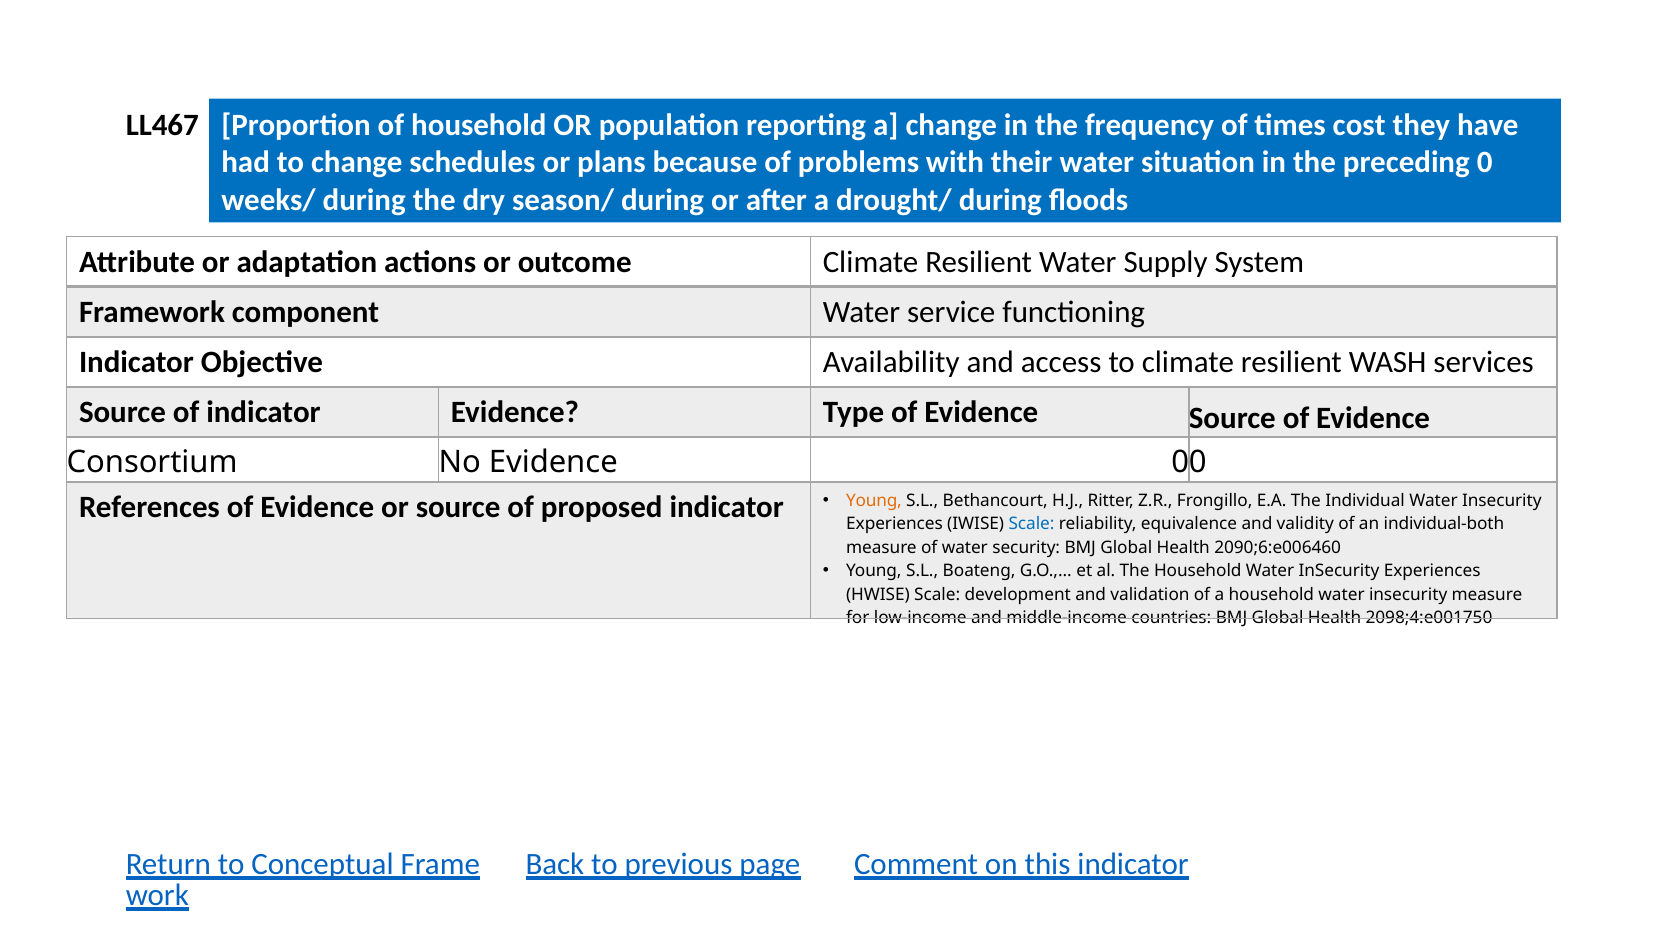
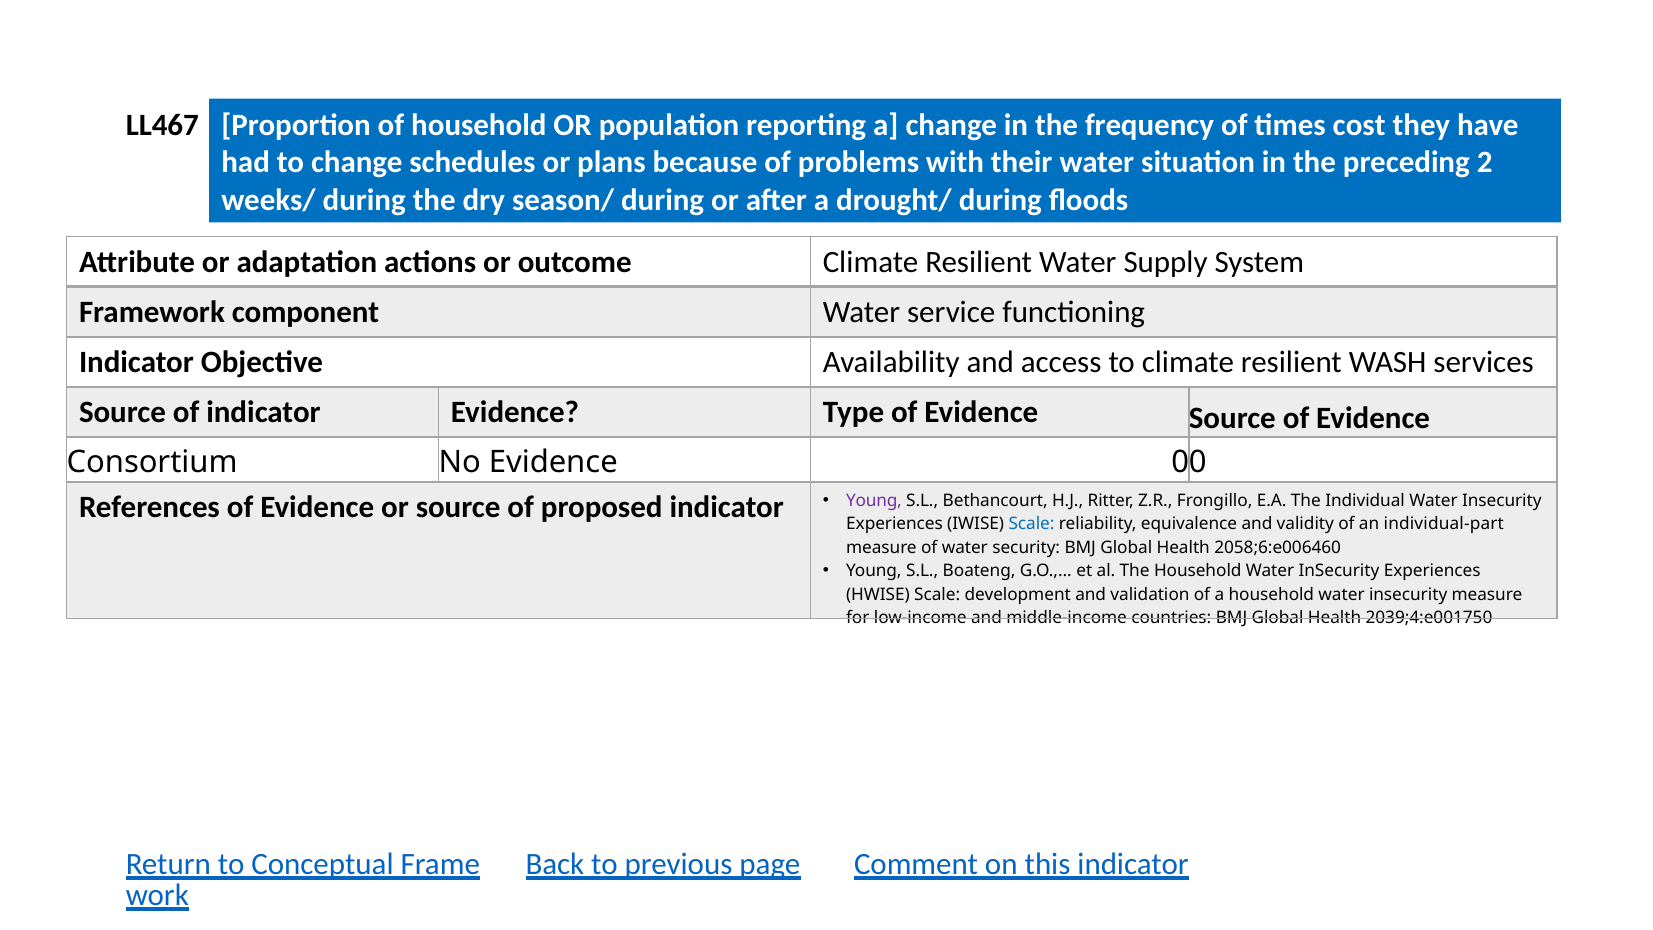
0: 0 -> 2 (1485, 163)
Young colour: orange -> purple (874, 501)
individual-both: individual-both -> individual-part (1444, 524)
2090;6:e006460: 2090;6:e006460 -> 2058;6:e006460 (1278, 548)
2098;4:e001750: 2098;4:e001750 -> 2039;4:e001750 (1429, 618)
